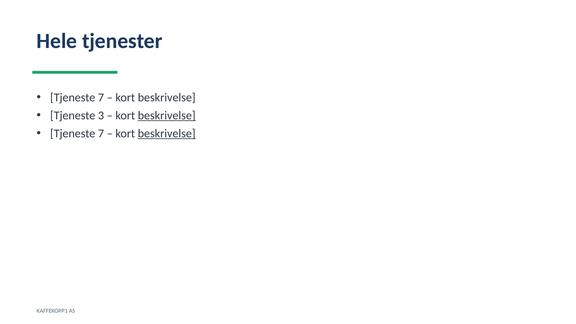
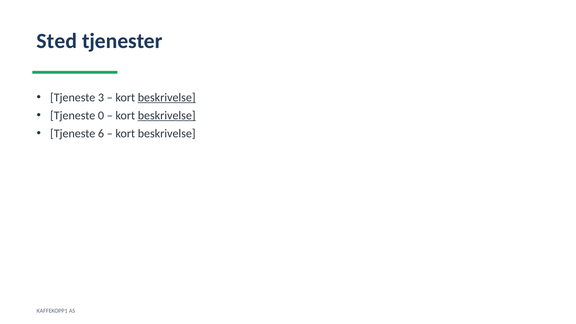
Hele: Hele -> Sted (57, 41)
7: 7 -> 3 (101, 98)
beskrivelse underline: none -> present (167, 98)
3: 3 -> 0 (101, 116)
7: 7 -> 6 (101, 134)
beskrivelse underline: present -> none (167, 134)
